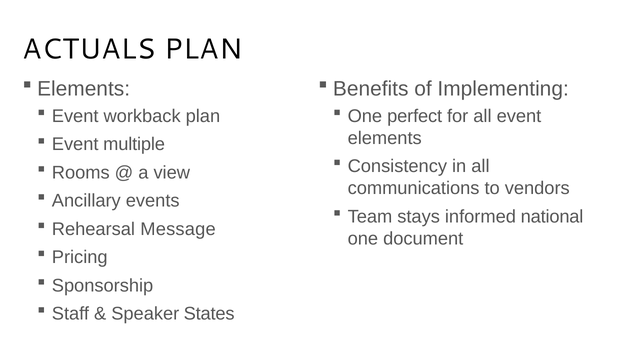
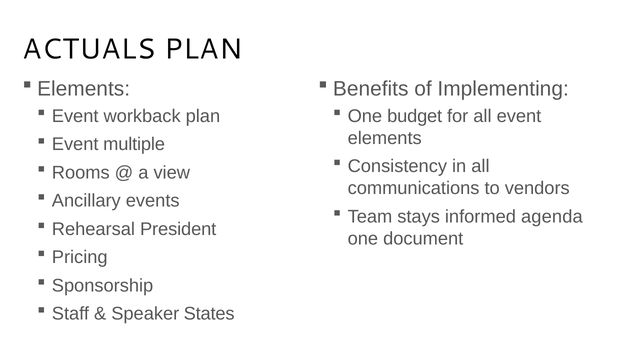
perfect: perfect -> budget (415, 116)
national: national -> agenda (552, 216)
Message: Message -> President (178, 229)
